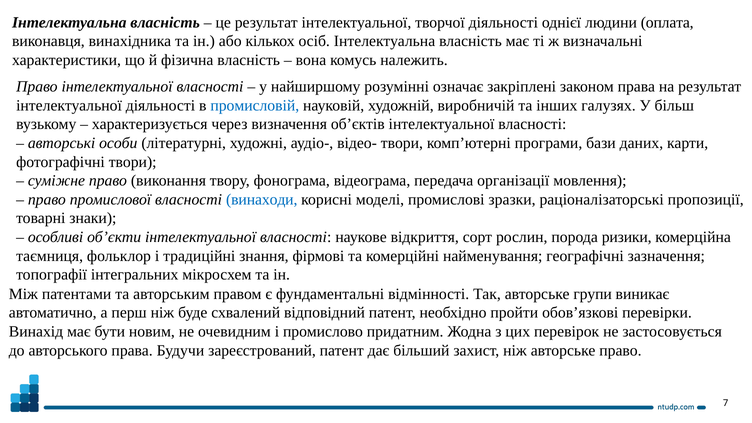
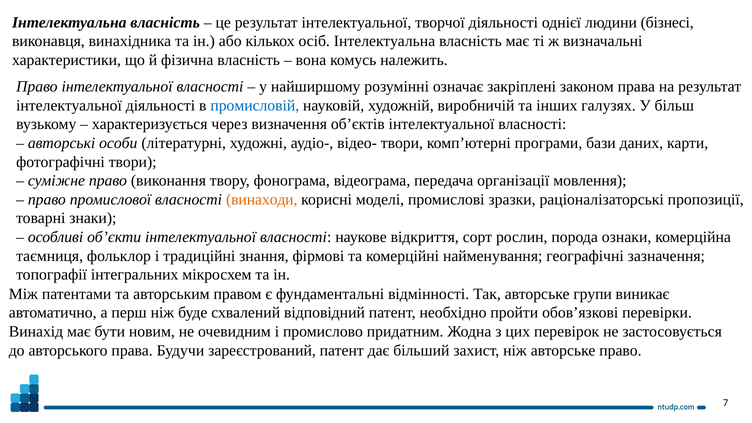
оплата: оплата -> бізнесі (667, 22)
винаходи colour: blue -> orange (262, 200)
ризики: ризики -> ознаки (627, 237)
